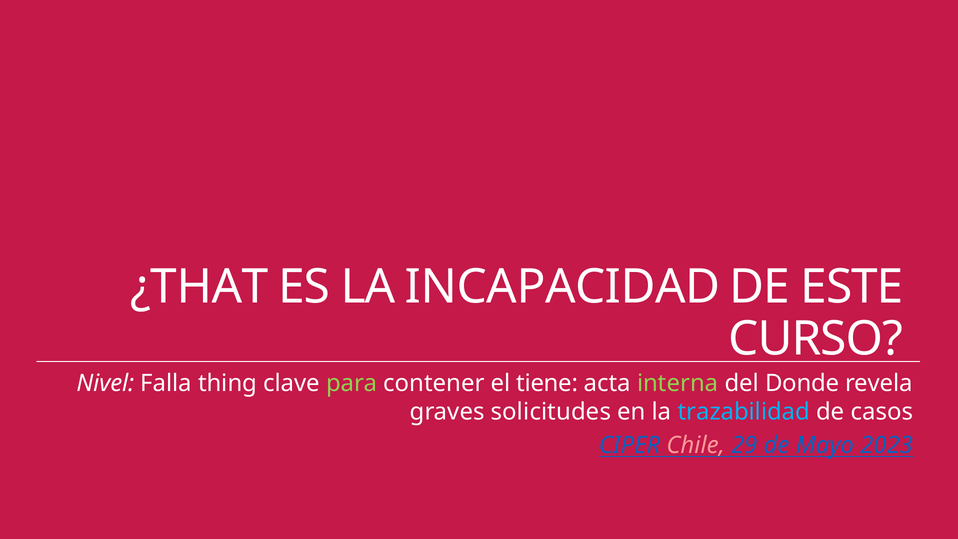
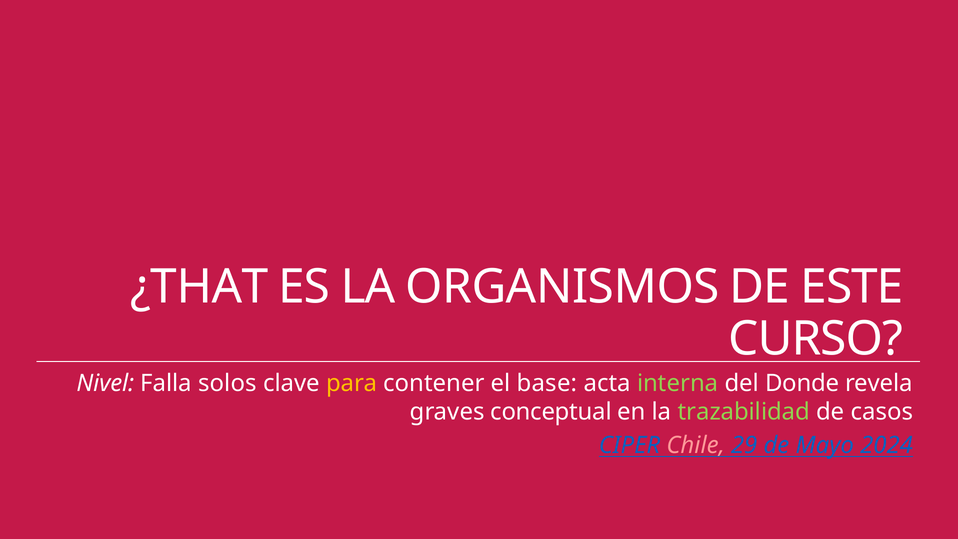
INCAPACIDAD: INCAPACIDAD -> ORGANISMOS (563, 287)
thing: thing -> solos (227, 383)
para colour: light green -> yellow (352, 383)
tiene: tiene -> base (547, 383)
solicitudes: solicitudes -> conceptual (551, 412)
trazabilidad colour: light blue -> light green (744, 412)
2023: 2023 -> 2024 (887, 445)
